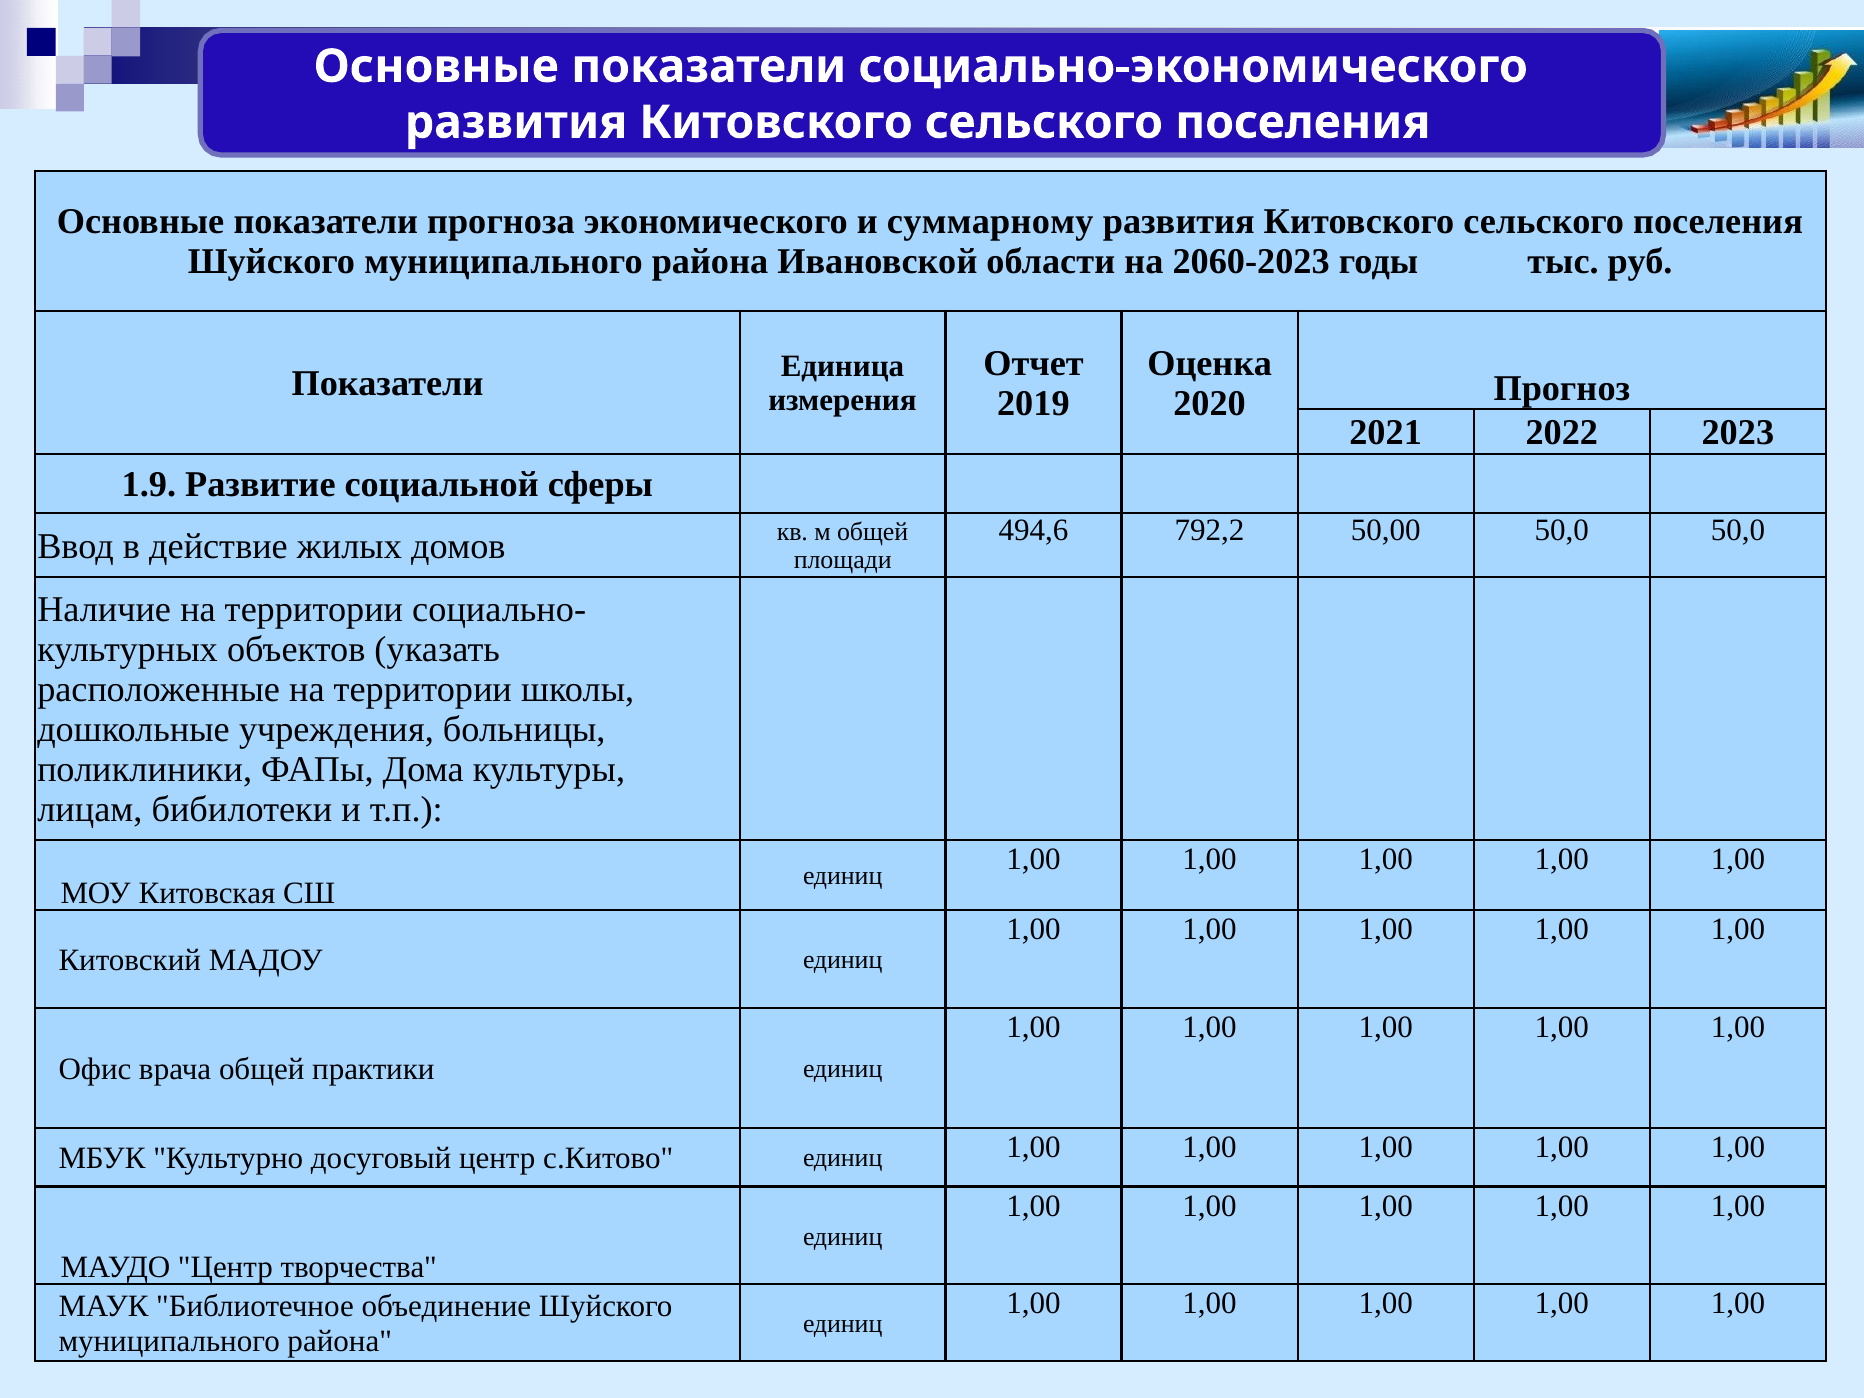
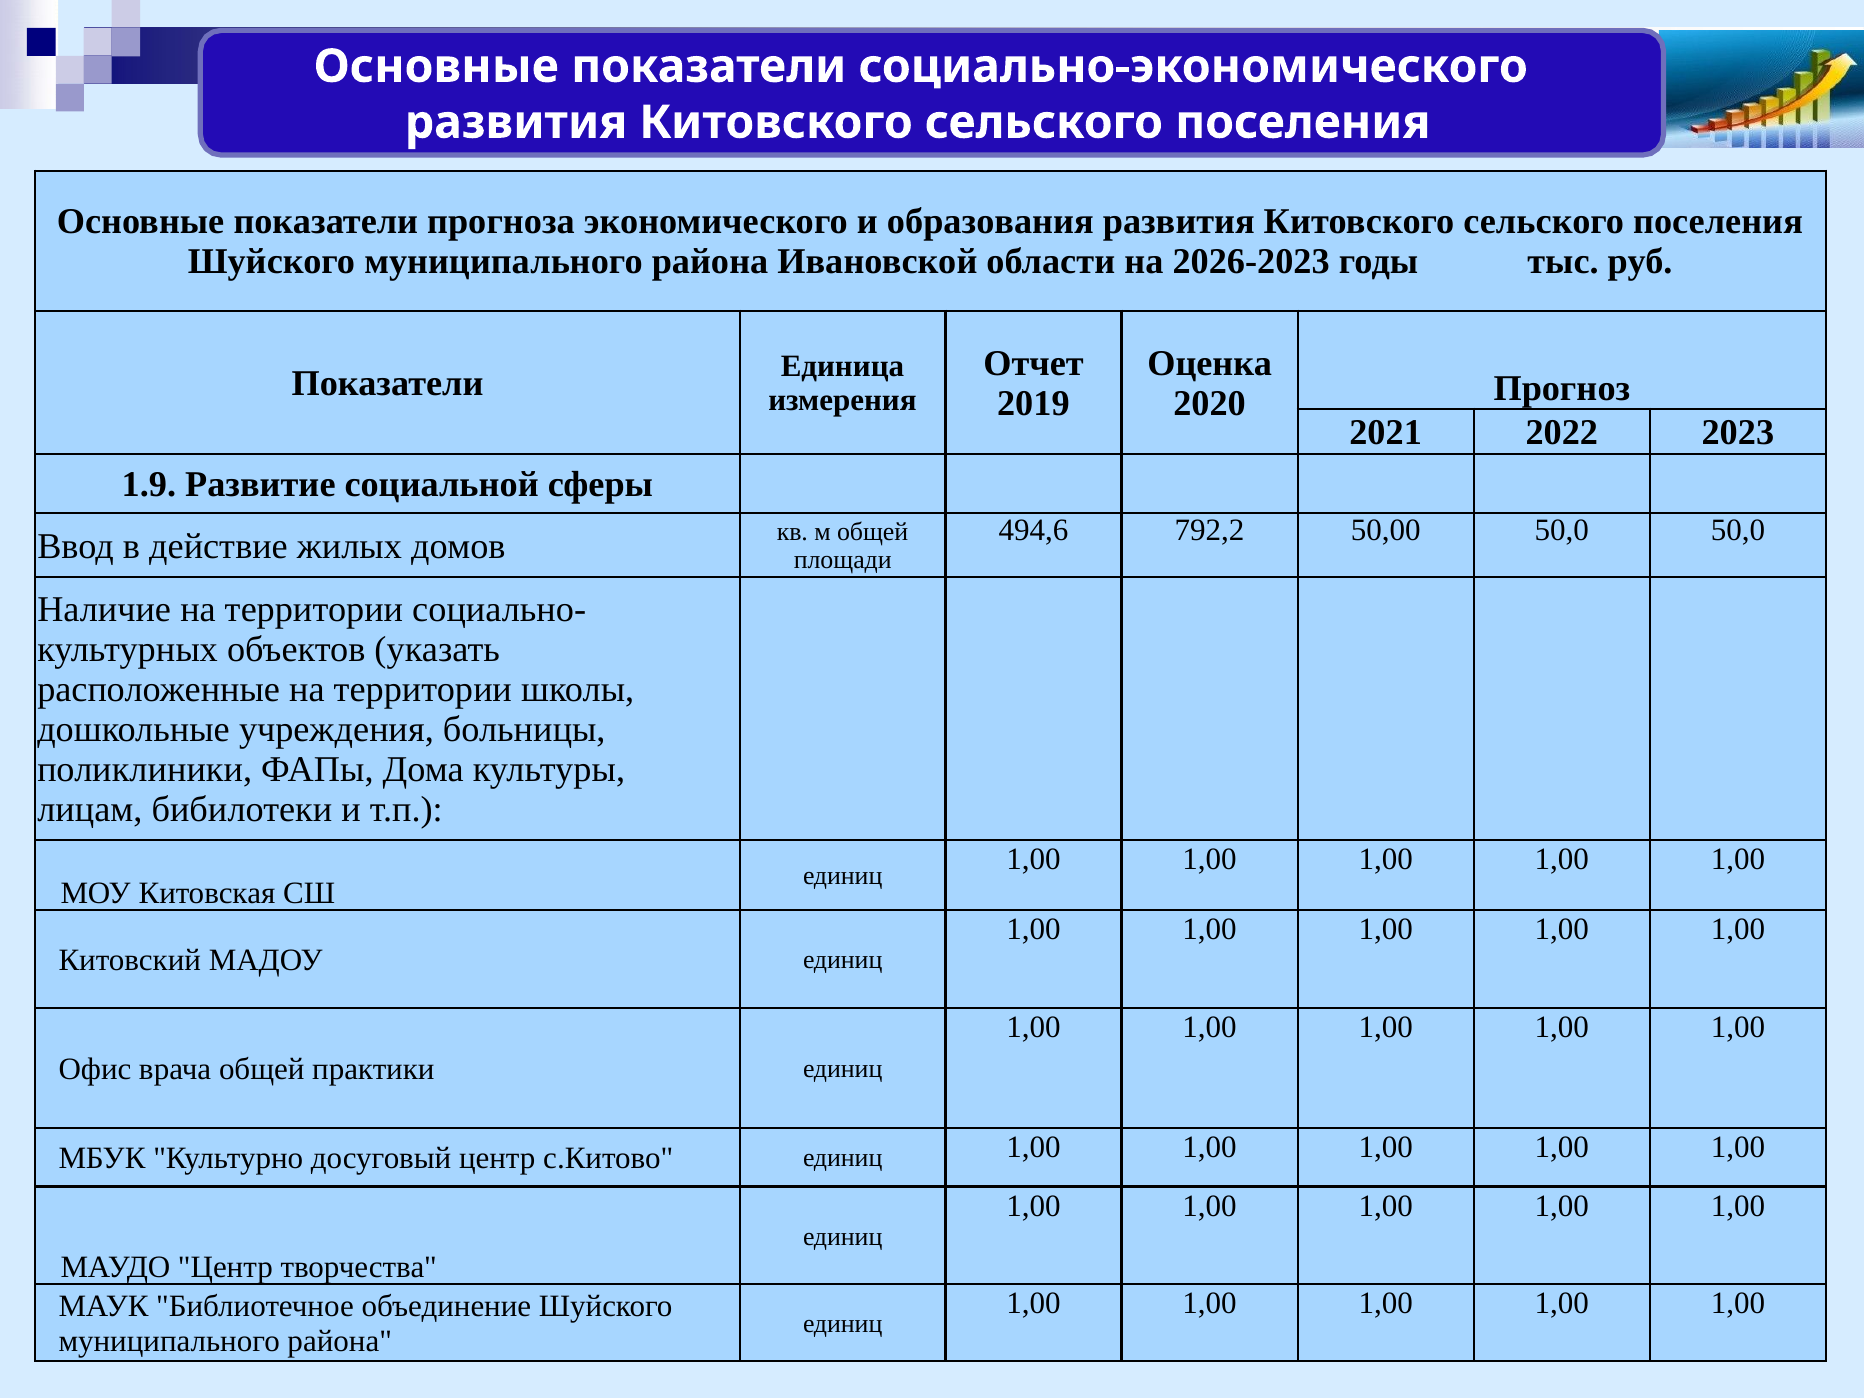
суммарному: суммарному -> образования (990, 222)
2060-2023: 2060-2023 -> 2026-2023 (1251, 262)
